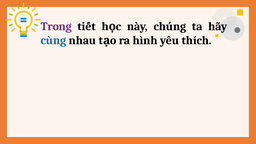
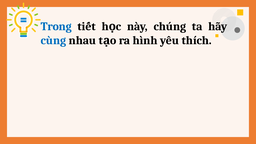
Trong colour: purple -> blue (56, 26)
